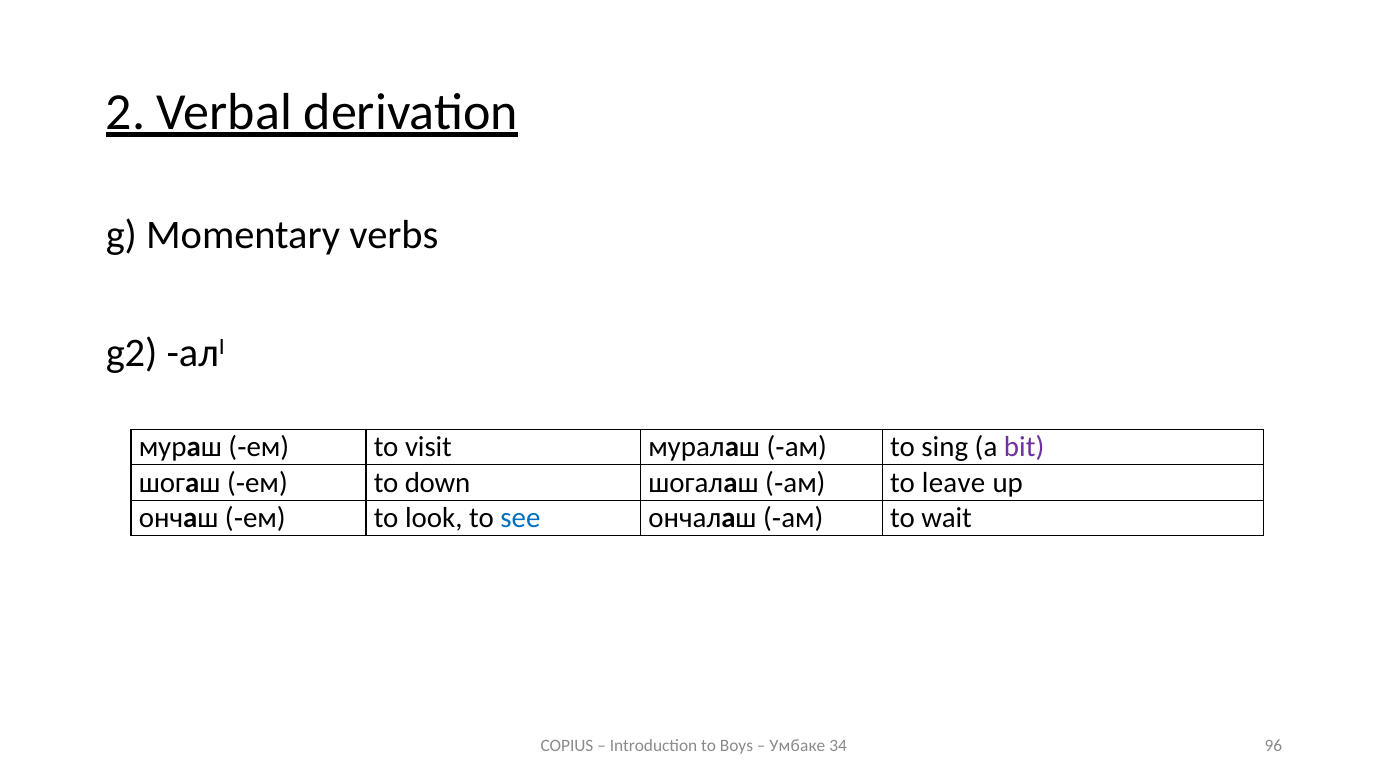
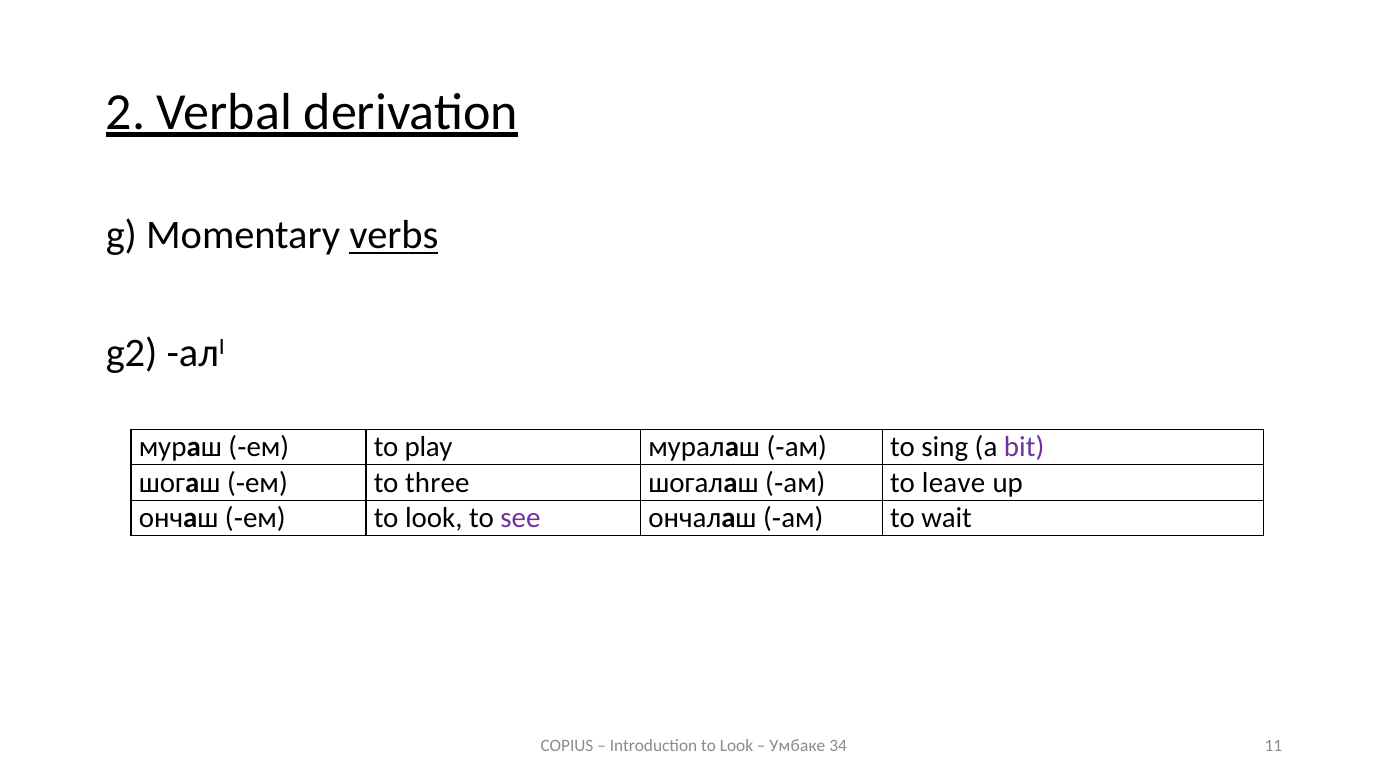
verbs underline: none -> present (394, 235)
visit: visit -> play (429, 447)
down: down -> three (437, 483)
see colour: blue -> purple (520, 518)
Introduction to Boys: Boys -> Look (737, 745)
96: 96 -> 11 (1273, 745)
